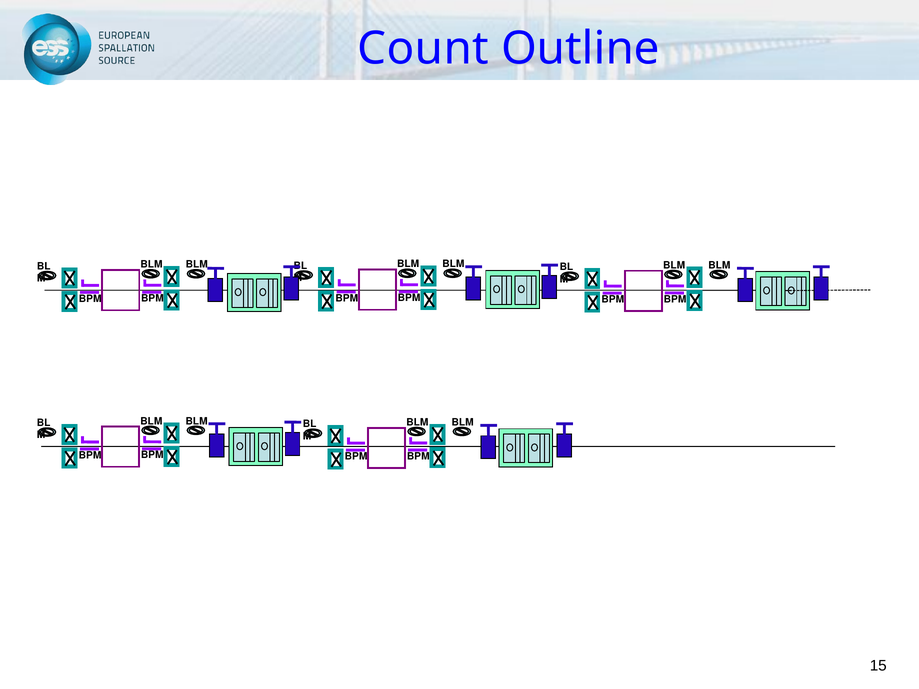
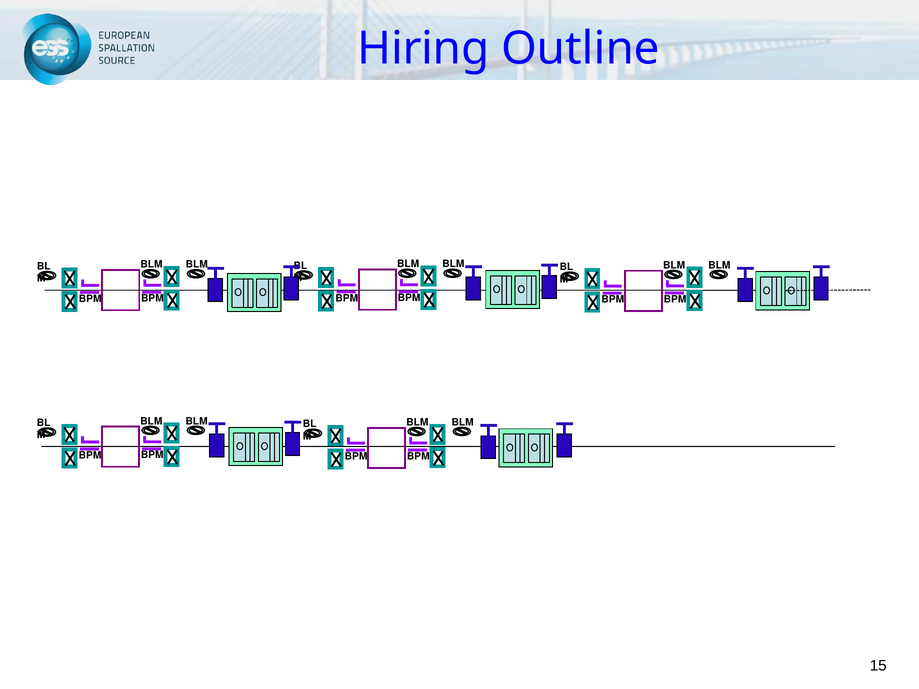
Count: Count -> Hiring (423, 48)
